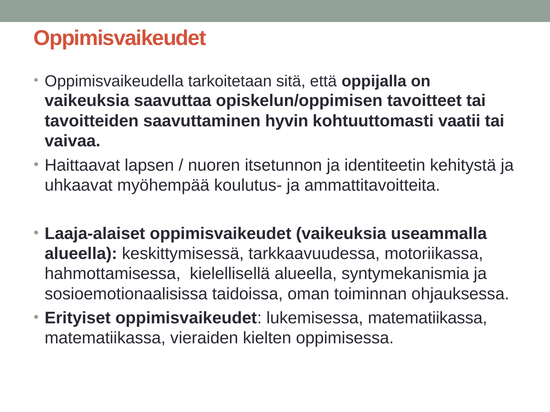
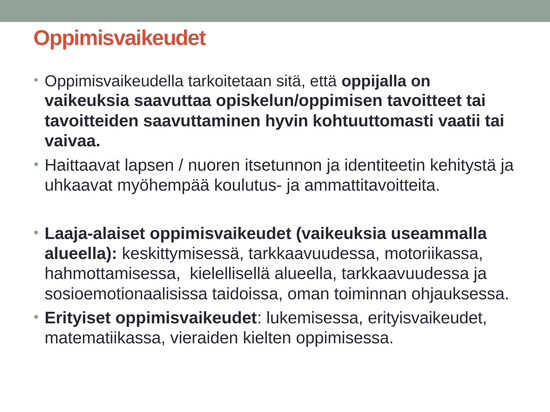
alueella syntymekanismia: syntymekanismia -> tarkkaavuudessa (405, 274)
lukemisessa matematiikassa: matematiikassa -> erityisvaikeudet (427, 318)
